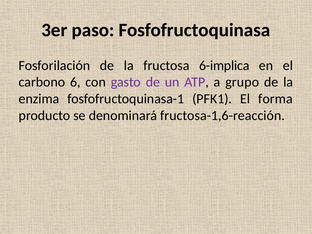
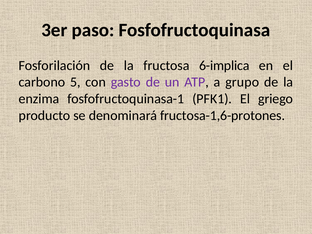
6: 6 -> 5 (75, 82)
forma: forma -> griego (276, 99)
fructosa-1,6-reacción: fructosa-1,6-reacción -> fructosa-1,6-protones (223, 115)
